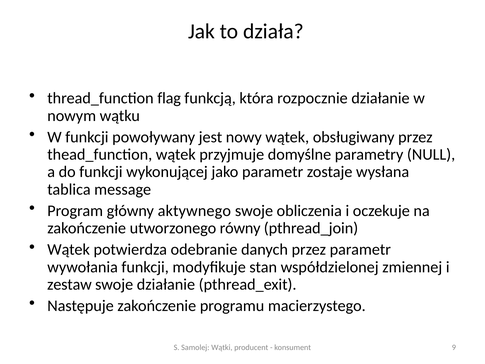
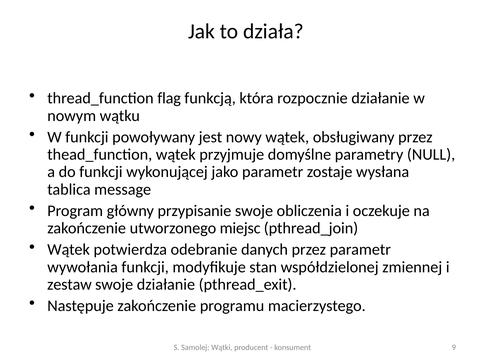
aktywnego: aktywnego -> przypisanie (194, 211)
równy: równy -> miejsc (240, 228)
